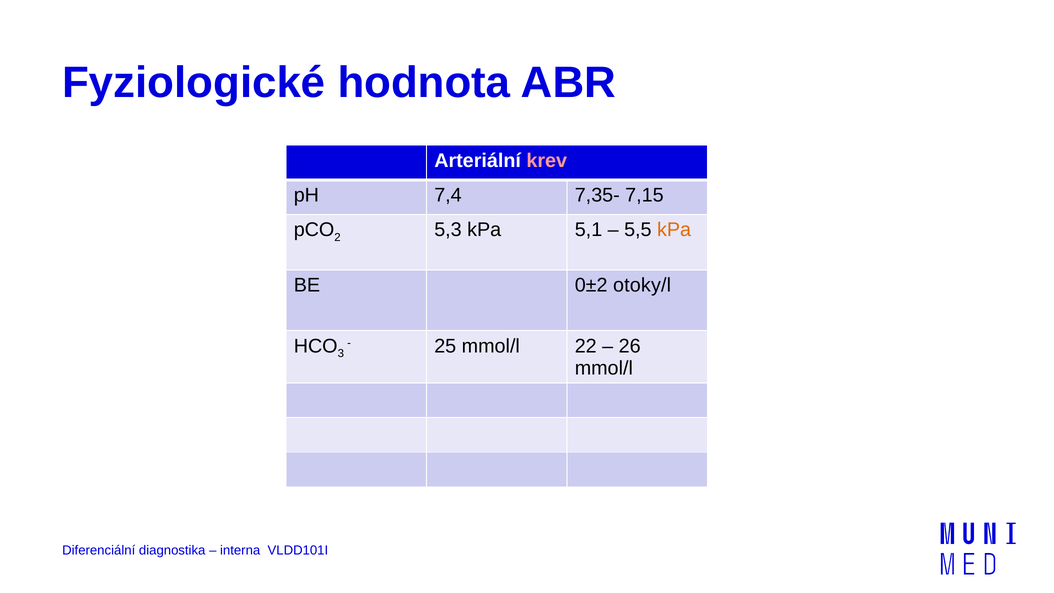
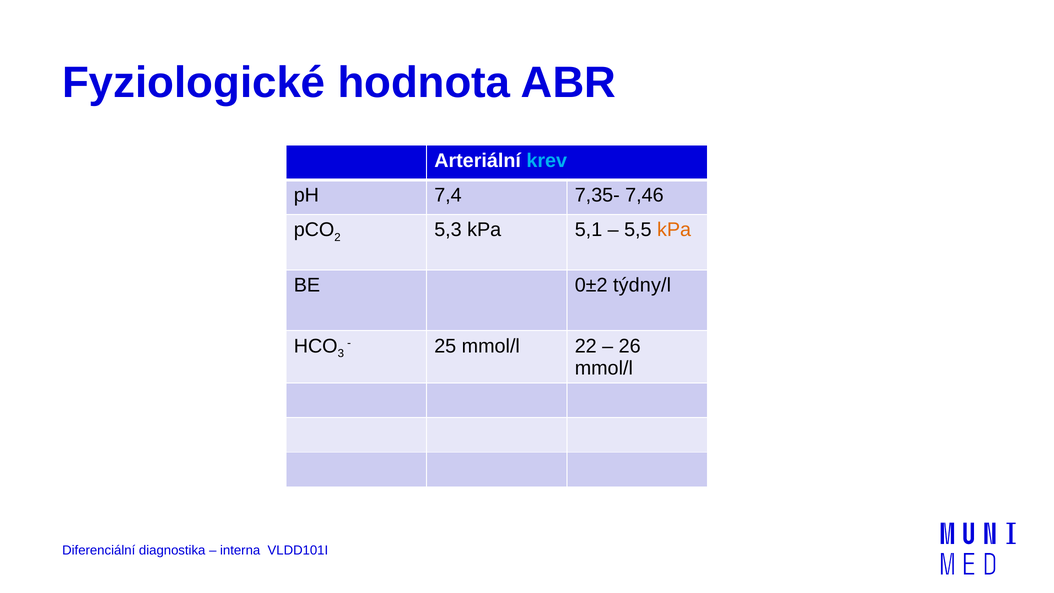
krev colour: pink -> light blue (547, 160)
7,15: 7,15 -> 7,46 (644, 195)
otoky/l: otoky/l -> týdny/l (642, 285)
